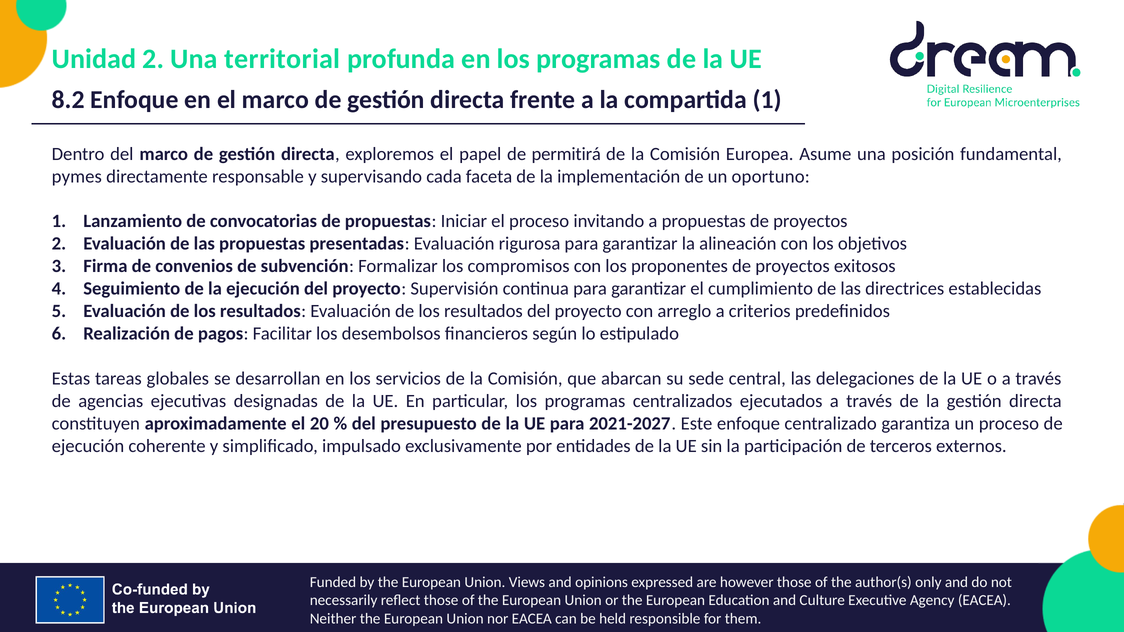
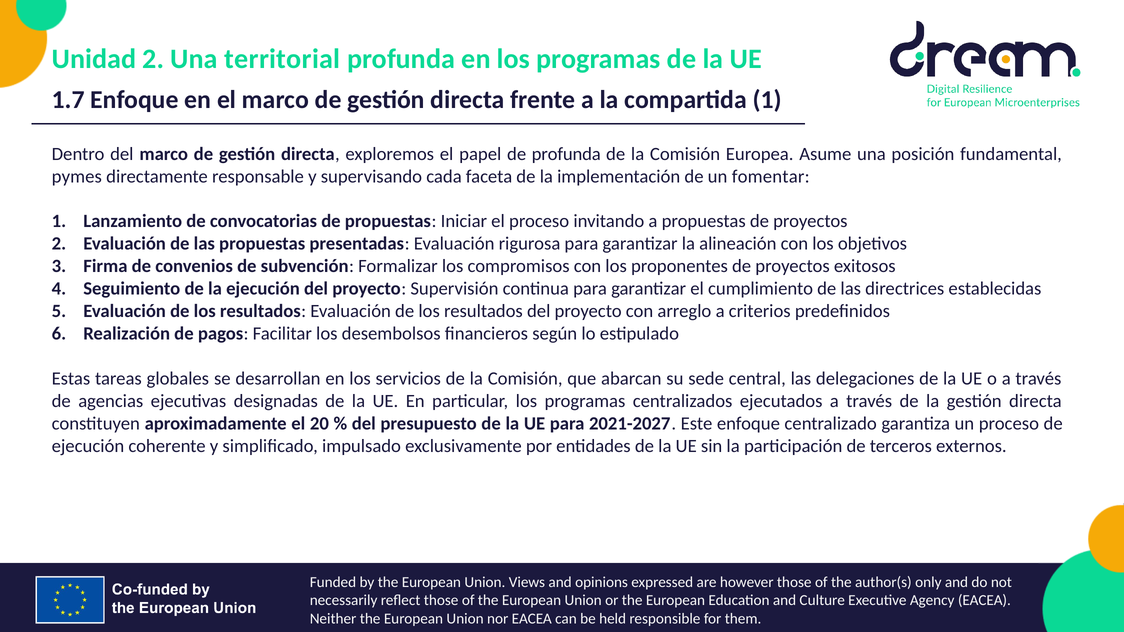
8.2: 8.2 -> 1.7 (68, 100)
de permitirá: permitirá -> profunda (566, 154)
oportuno: oportuno -> fomentar (771, 176)
